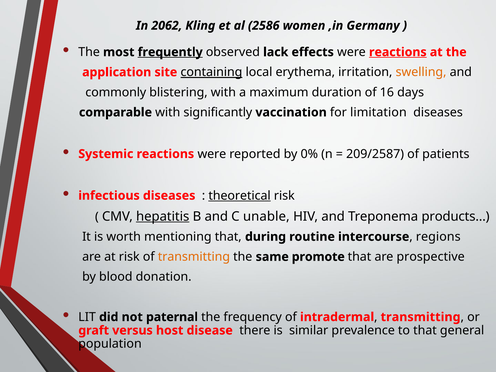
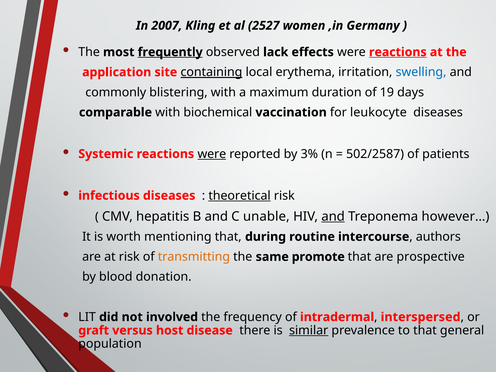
2062: 2062 -> 2007 (167, 26)
2586: 2586 -> 2527 (264, 26)
swelling colour: orange -> blue (421, 72)
16: 16 -> 19 (387, 92)
significantly: significantly -> biochemical (218, 112)
limitation: limitation -> leukocyte (378, 112)
were underline: none -> present (212, 154)
0%: 0% -> 3% (309, 154)
209/2587: 209/2587 -> 502/2587 (375, 154)
hepatitis underline: present -> none (163, 216)
and underline: none -> present (333, 216)
products…: products… -> however… (455, 216)
regions: regions -> authors (438, 237)
paternal: paternal -> involved (172, 317)
transmitting: transmitting -> interspersed (421, 317)
similar underline: none -> present (309, 330)
